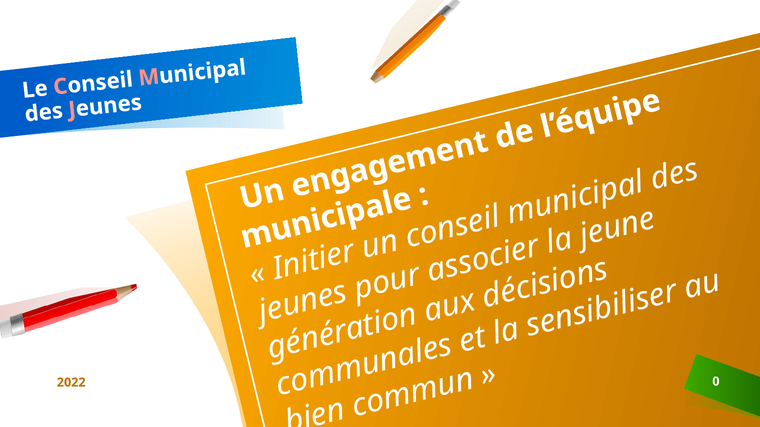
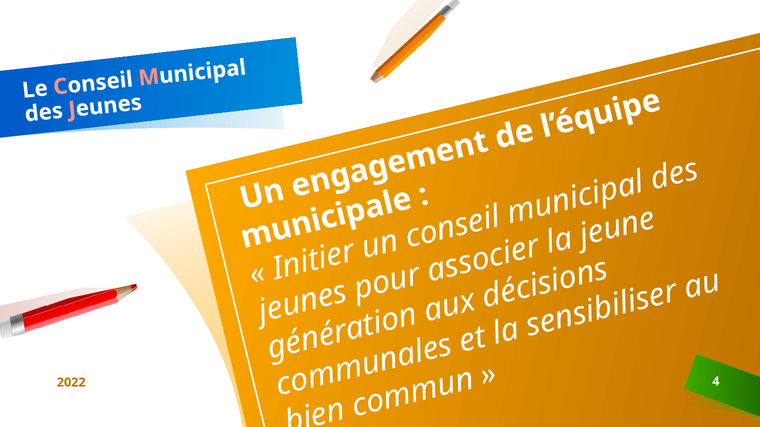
0: 0 -> 4 (716, 382)
